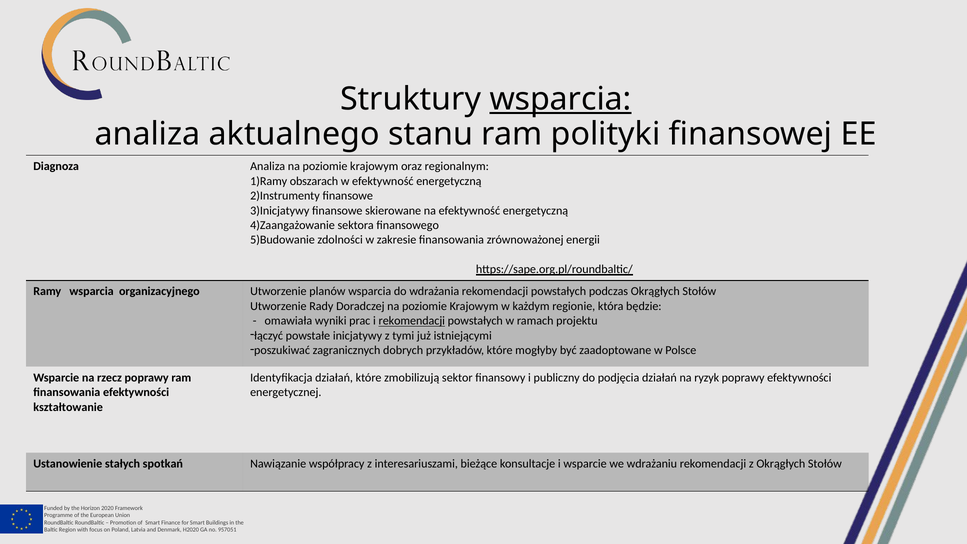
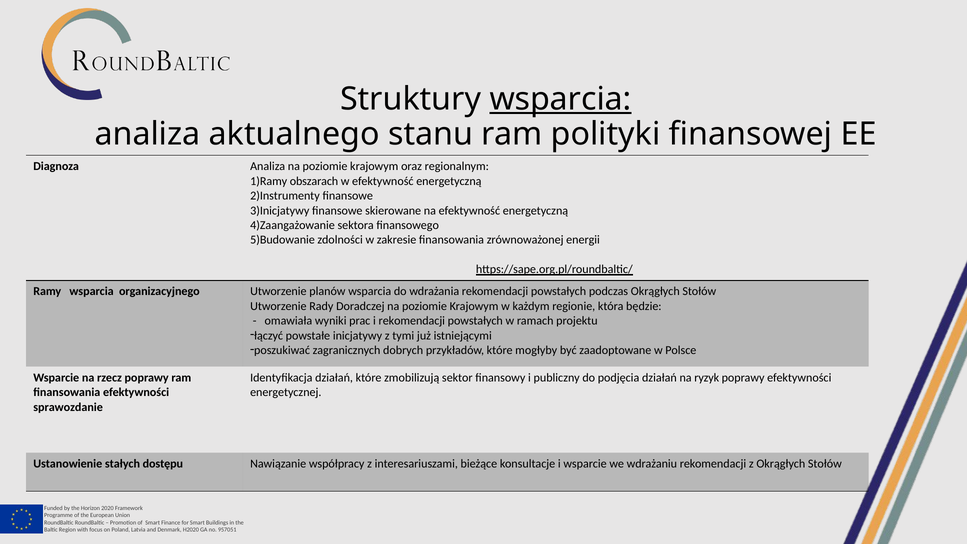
rekomendacji underline: present -> none (412, 321)
kształtowanie: kształtowanie -> sprawozdanie (68, 407)
spotkań: spotkań -> dostępu (163, 464)
